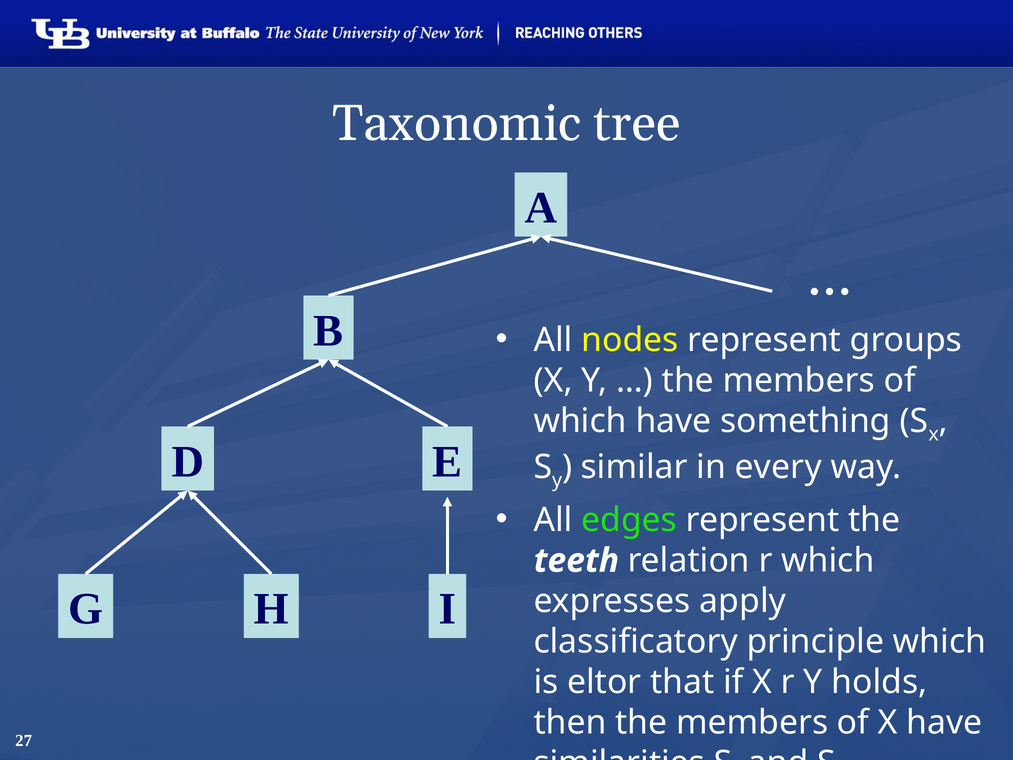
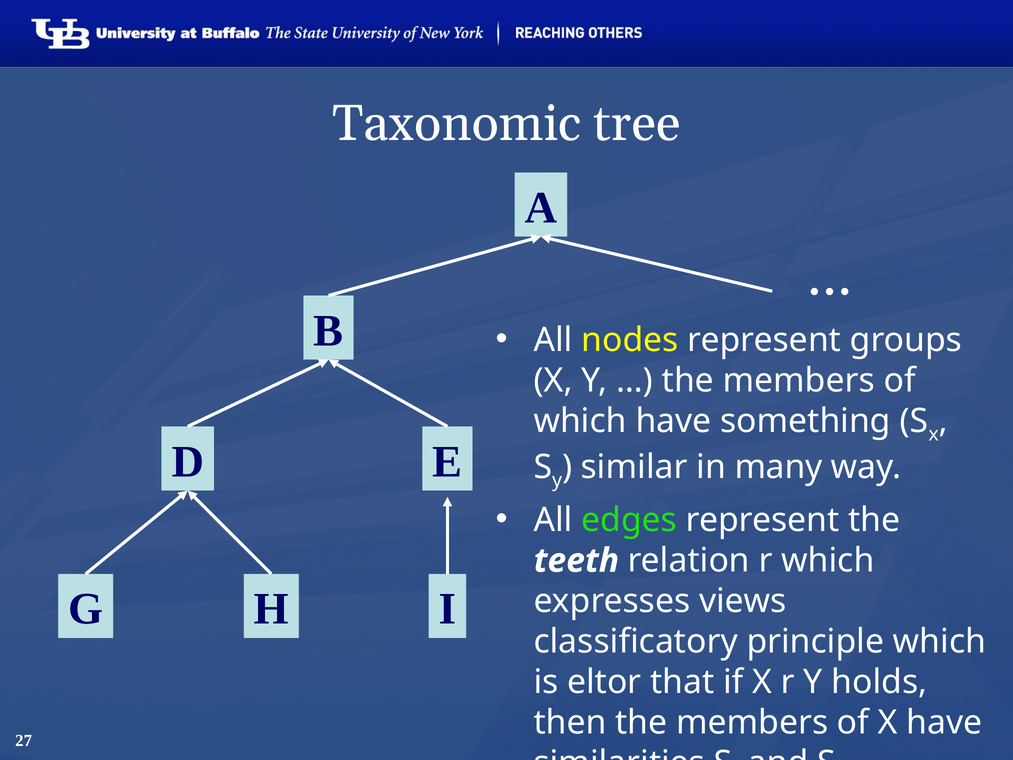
every: every -> many (778, 467)
apply: apply -> views (743, 601)
